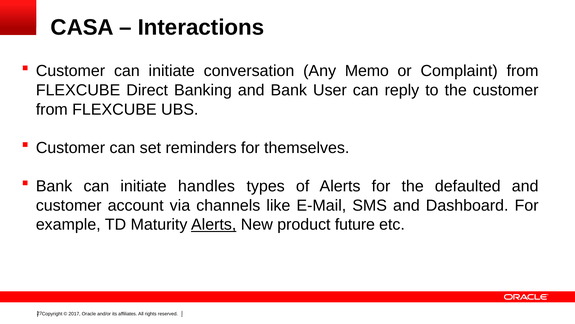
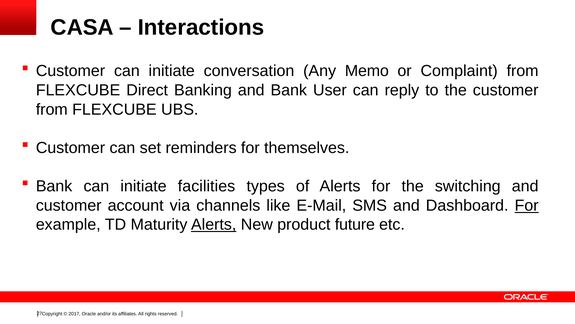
handles: handles -> facilities (207, 186)
defaulted: defaulted -> switching (468, 186)
For underline: none -> present (527, 205)
